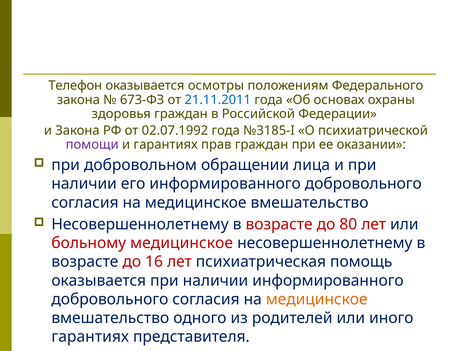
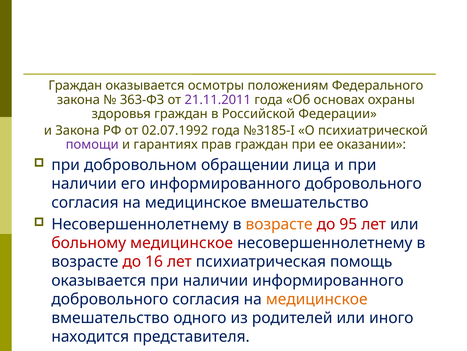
Телефон: Телефон -> Граждан (75, 85)
673-ФЗ: 673-ФЗ -> 363-ФЗ (142, 100)
21.11.2011 colour: blue -> purple (218, 100)
возрасте colour: red -> orange (279, 224)
80: 80 -> 95 (348, 224)
гарантиях: гарантиях -> находится (90, 336)
